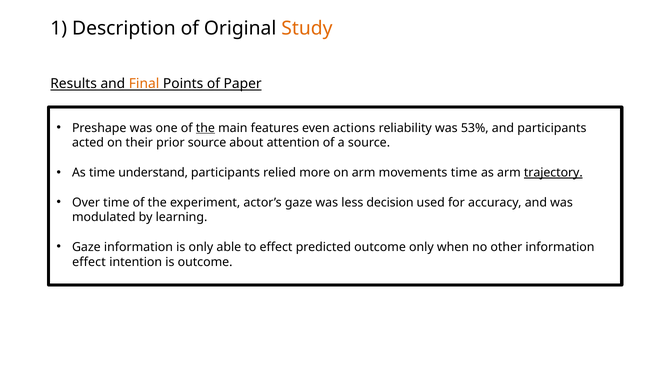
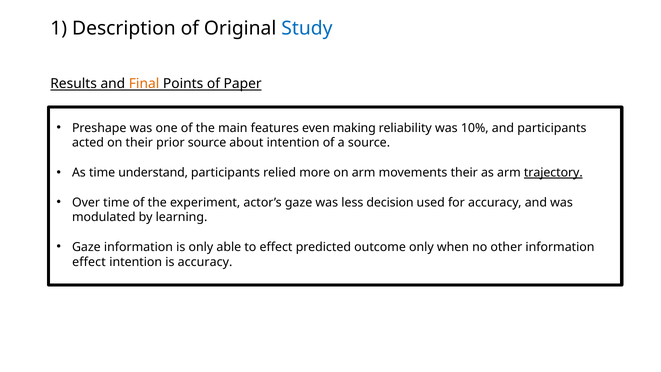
Study colour: orange -> blue (307, 28)
the underline: present -> none (205, 128)
actions: actions -> making (354, 128)
53%: 53% -> 10% (475, 128)
about attention: attention -> intention (293, 143)
movements time: time -> their (464, 173)
is outcome: outcome -> accuracy (205, 262)
